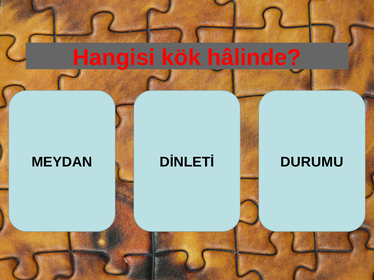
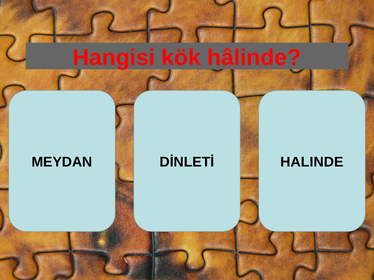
DURUMU: DURUMU -> HALINDE (312, 162)
